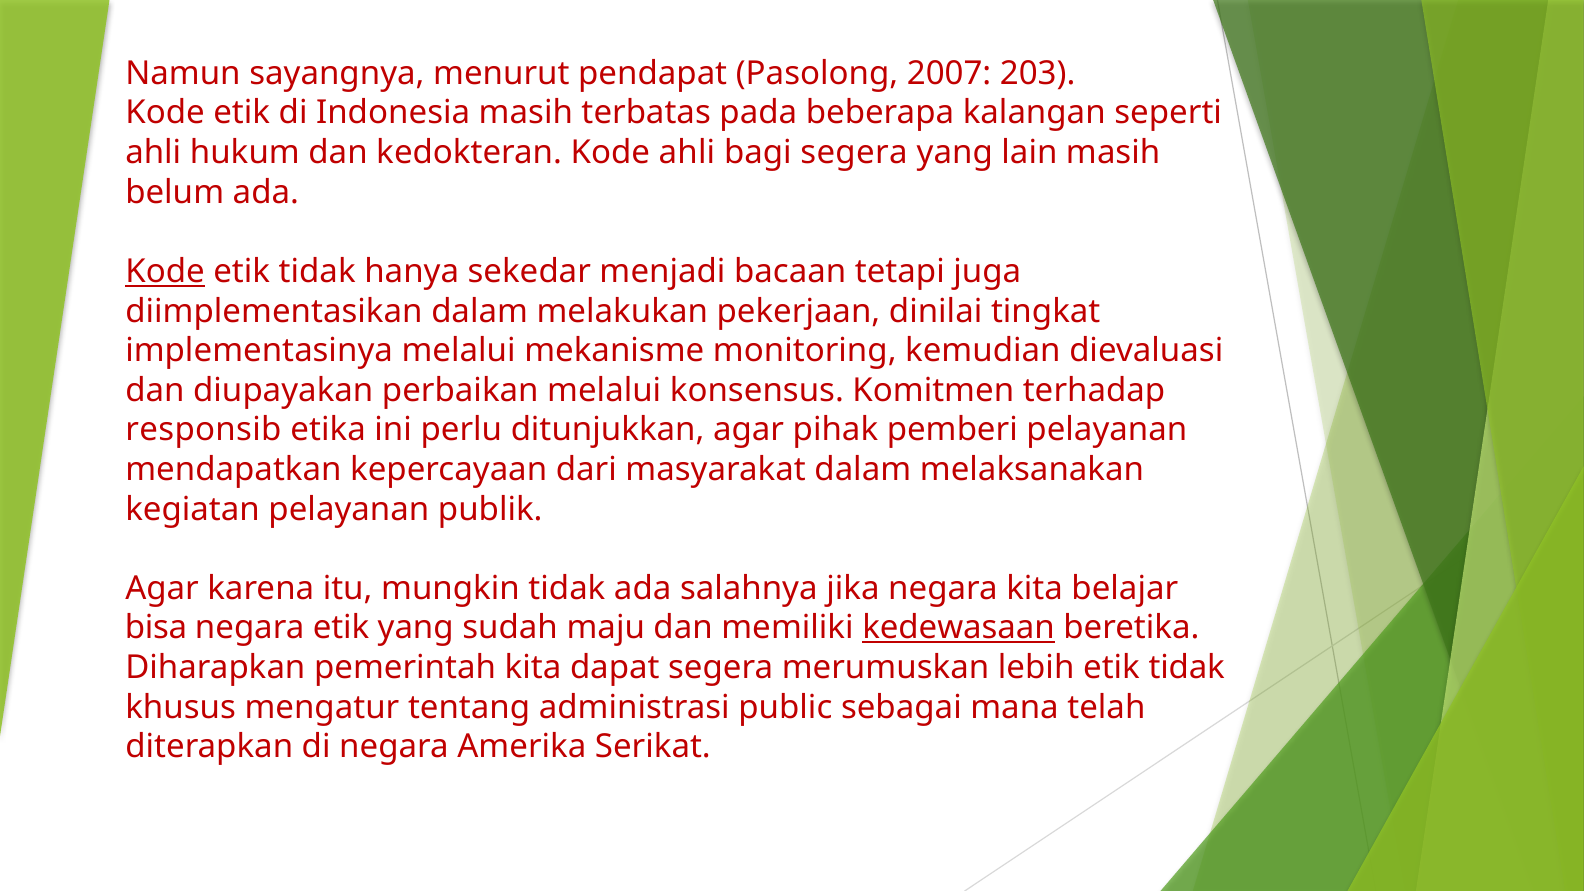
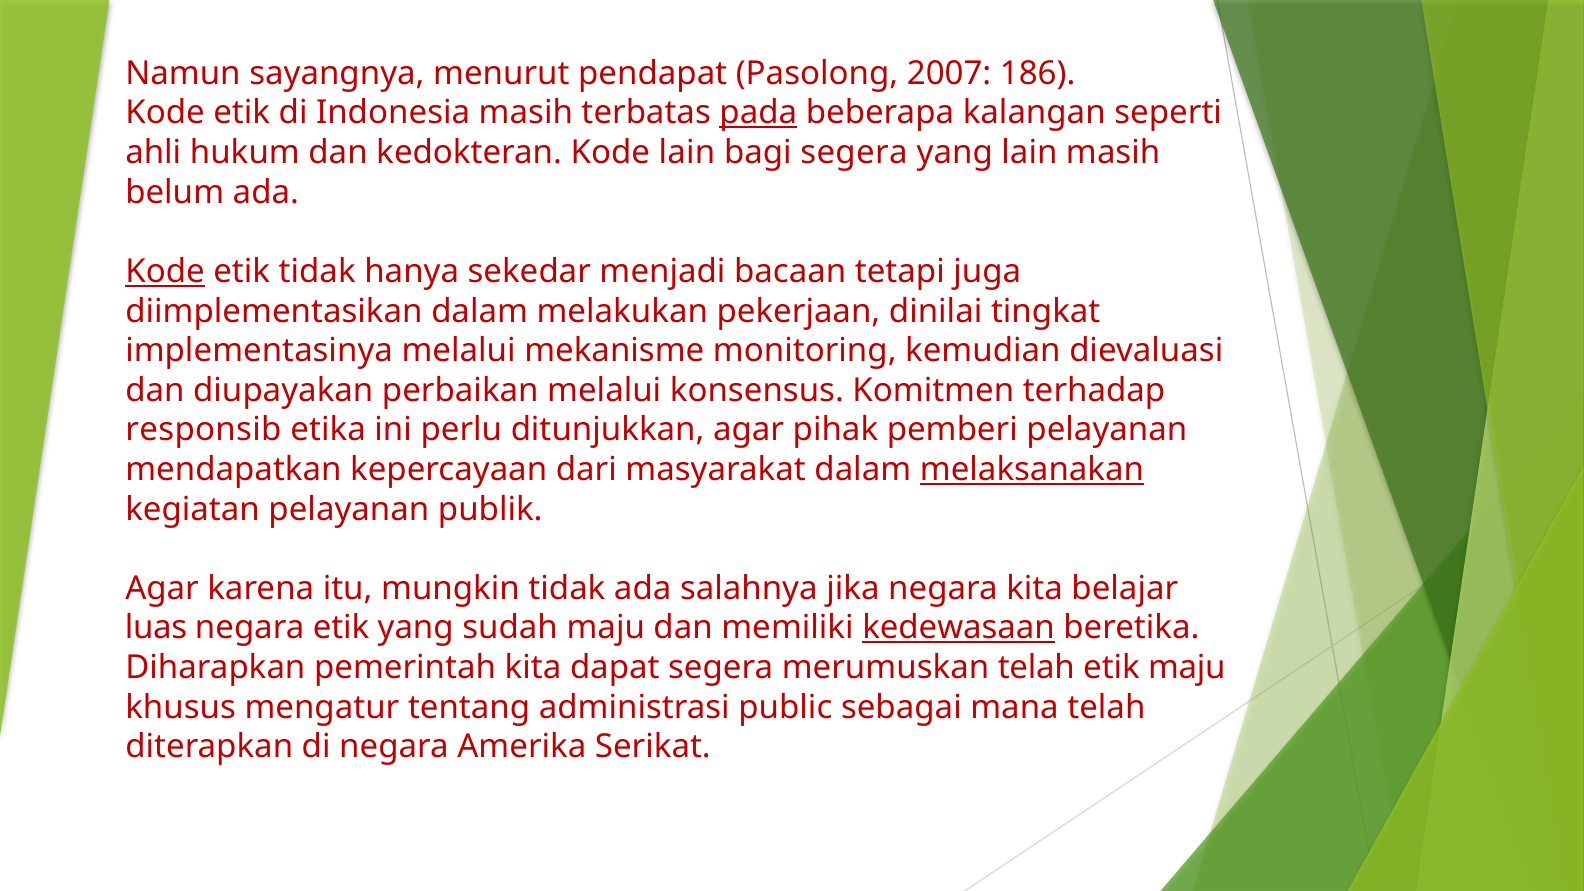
203: 203 -> 186 (1038, 73)
pada underline: none -> present (758, 113)
Kode ahli: ahli -> lain (687, 153)
melaksanakan underline: none -> present (1032, 470)
bisa: bisa -> luas (156, 628)
merumuskan lebih: lebih -> telah (1036, 668)
tidak: tidak -> maju (1187, 668)
